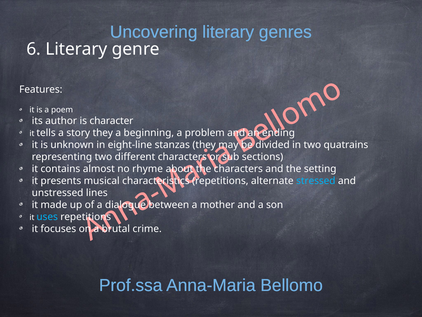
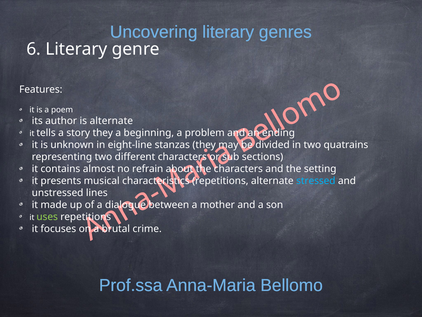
is character: character -> alternate (111, 121)
rhyme: rhyme -> refrain (148, 169)
uses colour: light blue -> light green (47, 217)
